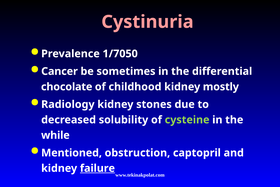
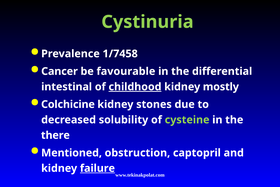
Cystinuria colour: pink -> light green (147, 22)
1/7050: 1/7050 -> 1/7458 (120, 54)
sometimes: sometimes -> favourable (126, 71)
chocolate: chocolate -> intestinal (67, 87)
childhood underline: none -> present (135, 87)
Radiology: Radiology -> Colchicine (68, 105)
while: while -> there (55, 136)
